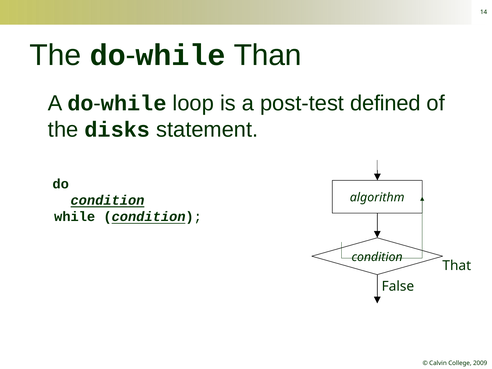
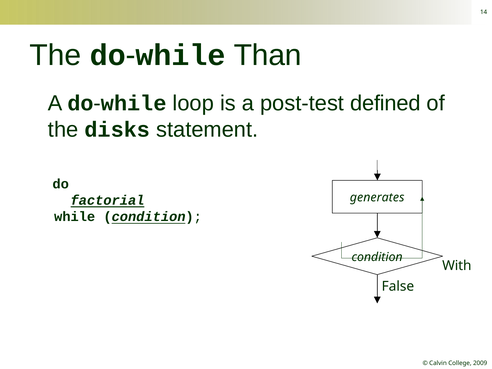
algorithm: algorithm -> generates (377, 198)
condition: condition -> factorial (107, 200)
That: That -> With (457, 266)
